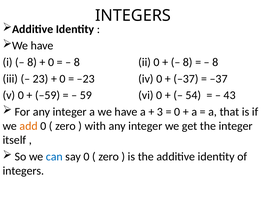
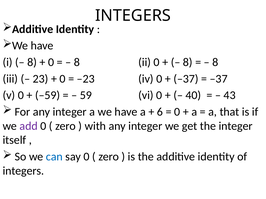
54: 54 -> 40 (193, 95)
3: 3 -> 6 (160, 112)
add colour: orange -> purple (29, 126)
